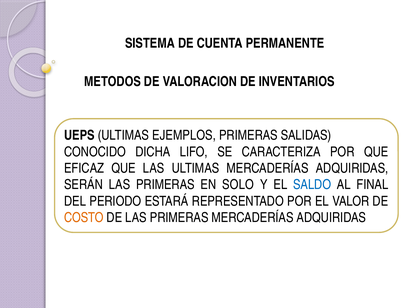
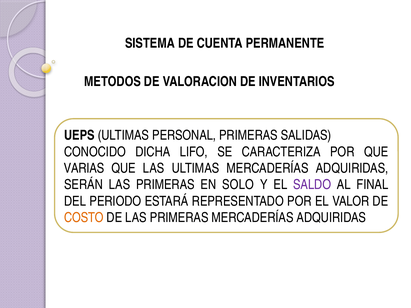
EJEMPLOS: EJEMPLOS -> PERSONAL (184, 136)
EFICAZ: EFICAZ -> VARIAS (84, 168)
SALDO colour: blue -> purple (312, 185)
